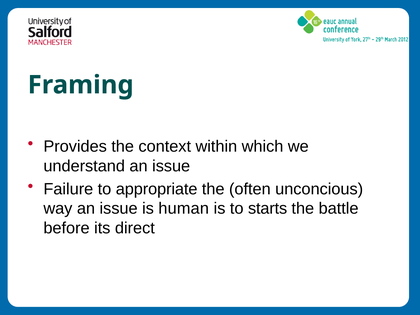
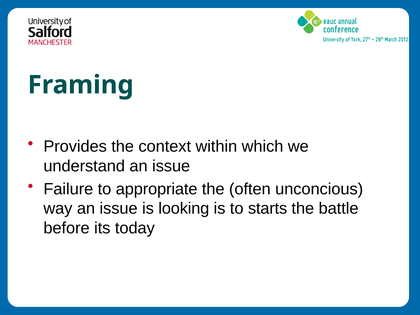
human: human -> looking (184, 209)
direct: direct -> today (135, 228)
